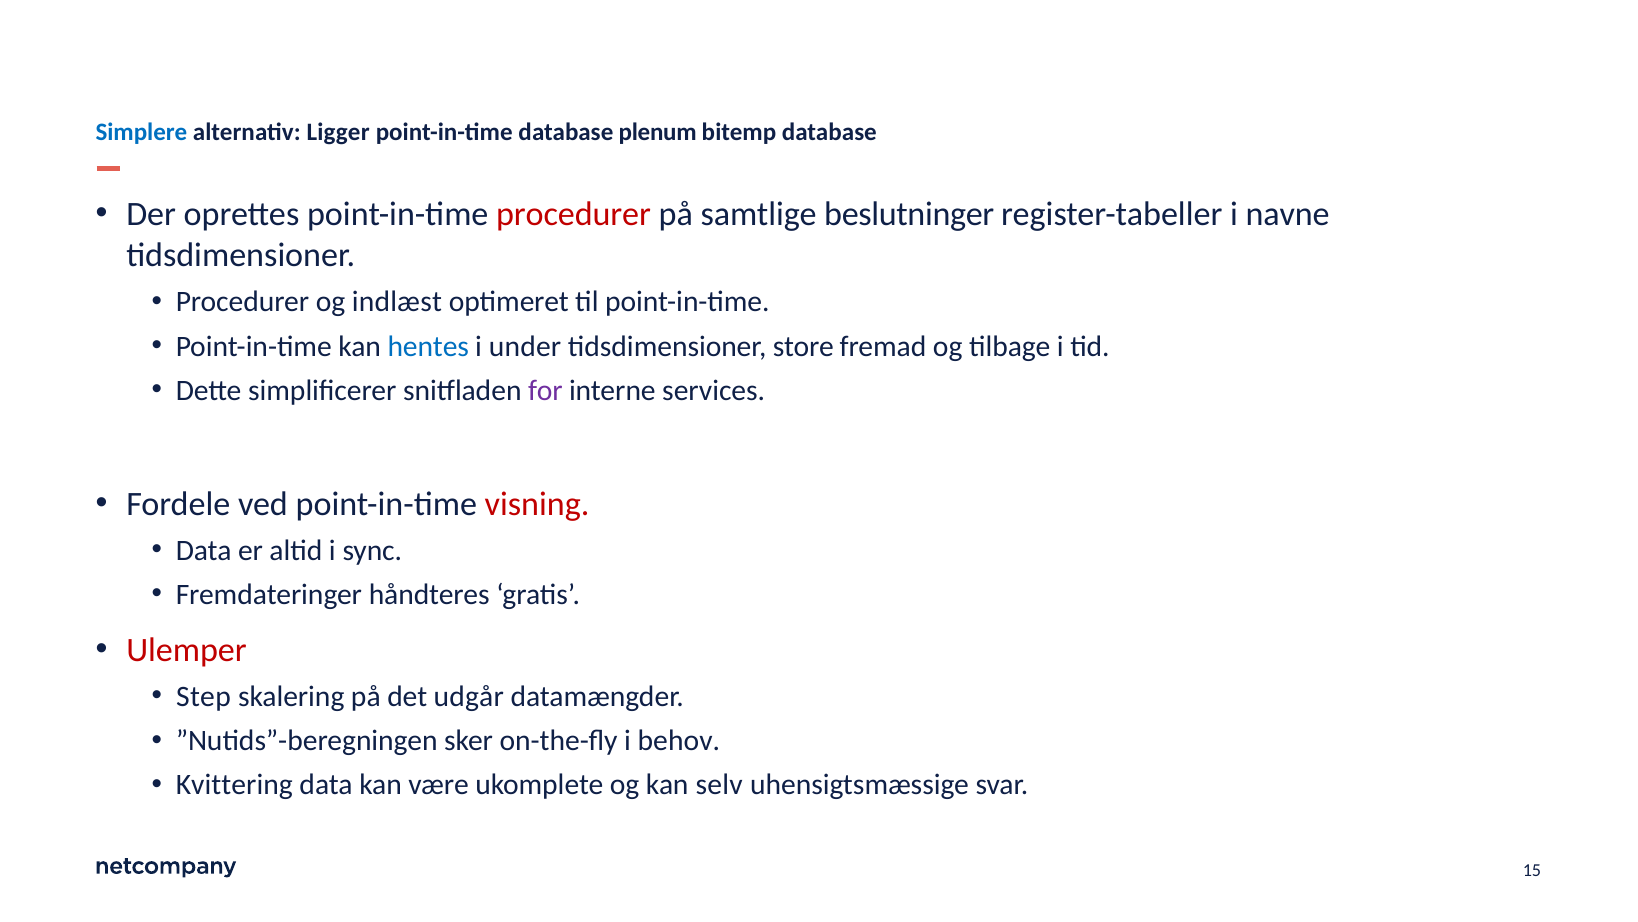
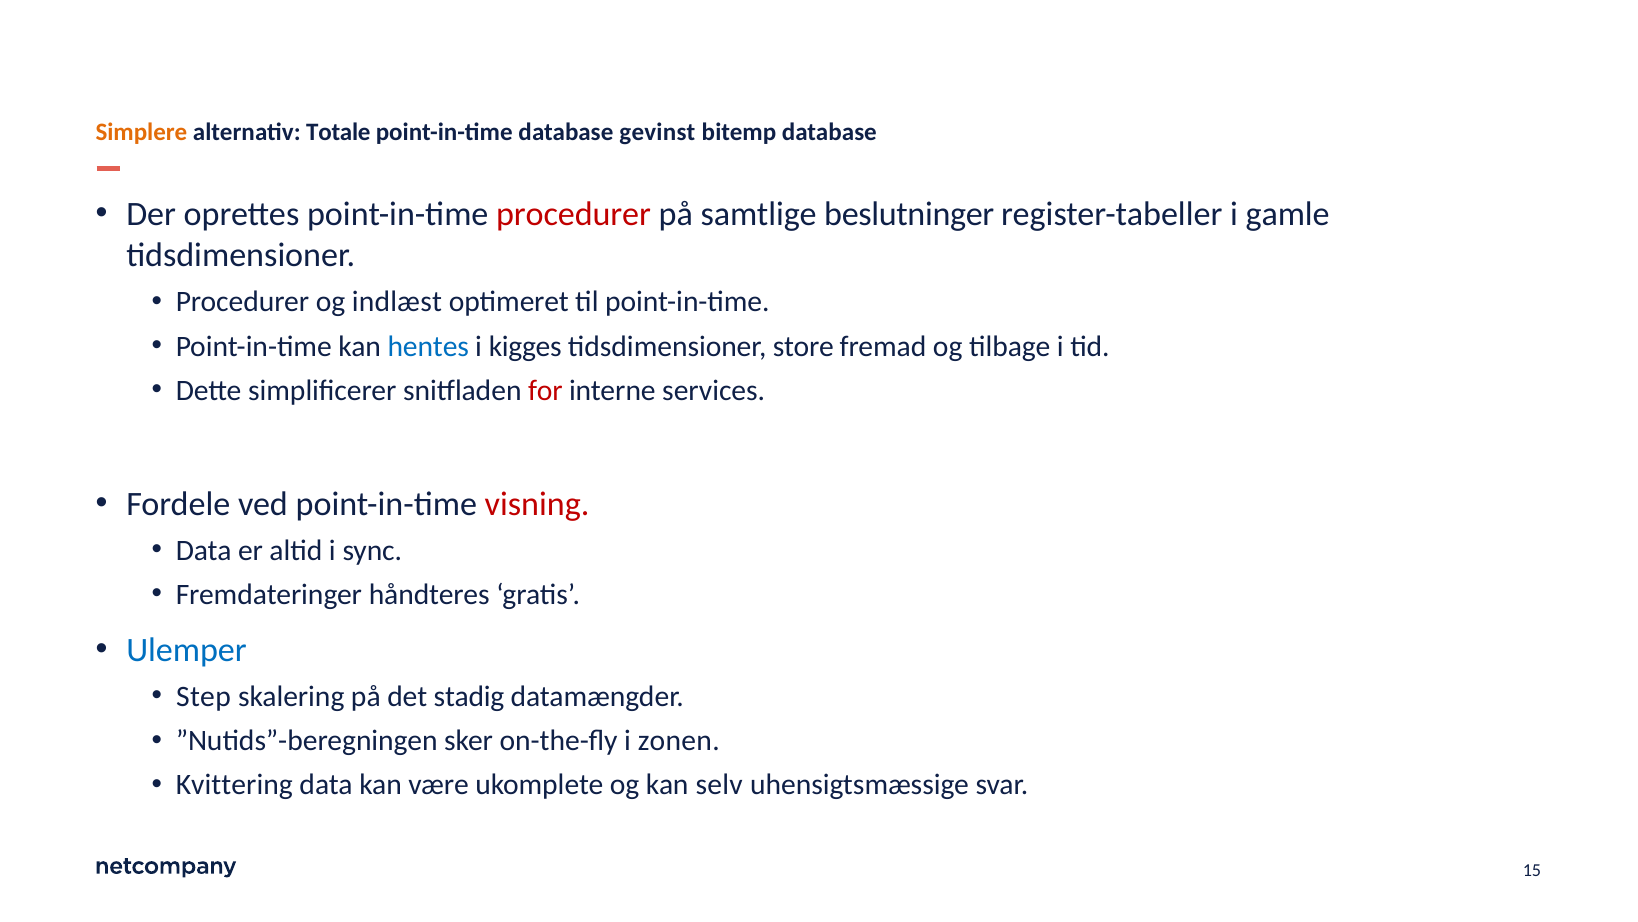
Simplere colour: blue -> orange (141, 133)
Ligger: Ligger -> Totale (338, 133)
plenum: plenum -> gevinst (657, 133)
navne: navne -> gamle (1288, 215)
under: under -> kigges (525, 346)
for colour: purple -> red (545, 390)
Ulemper colour: red -> blue (187, 650)
udgår: udgår -> stadig (469, 696)
behov: behov -> zonen (679, 740)
